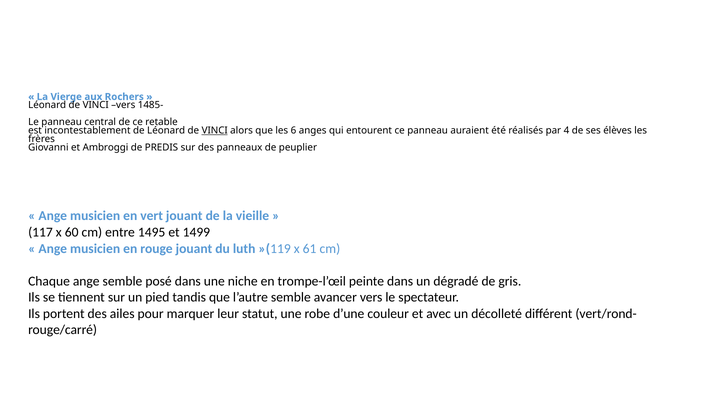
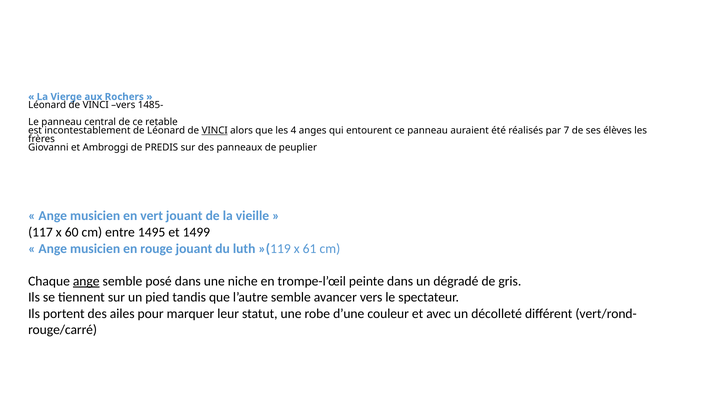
6: 6 -> 4 (293, 131)
4: 4 -> 7 (567, 131)
ange underline: none -> present (86, 281)
